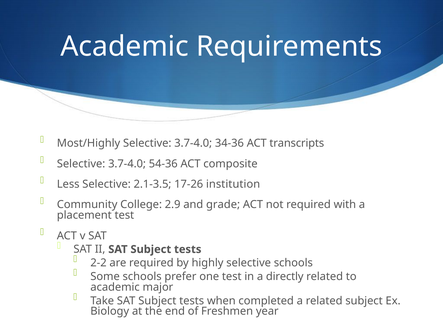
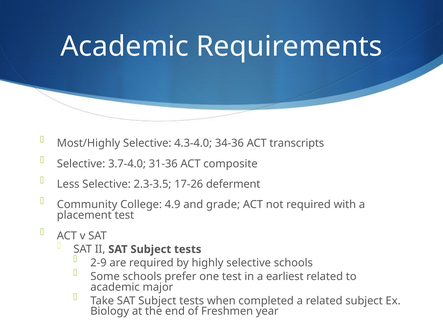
Most/Highly Selective 3.7-4.0: 3.7-4.0 -> 4.3-4.0 (193, 143)
54-36: 54-36 -> 31-36 (163, 164)
2.1-3.5: 2.1-3.5 -> 2.3-3.5 (153, 184)
institution: institution -> deferment (233, 184)
2.9: 2.9 -> 4.9 (173, 205)
2-2: 2-2 -> 2-9 (99, 263)
directly: directly -> earliest (285, 277)
